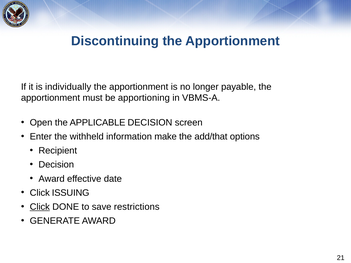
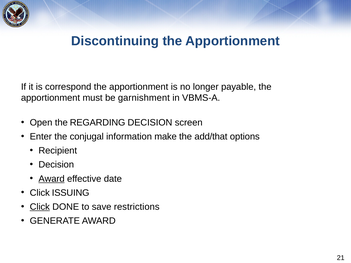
individually: individually -> correspond (68, 87)
apportioning: apportioning -> garnishment (144, 98)
APPLICABLE: APPLICABLE -> REGARDING (98, 123)
withheld: withheld -> conjugal (87, 137)
Award underline: none -> present (52, 179)
